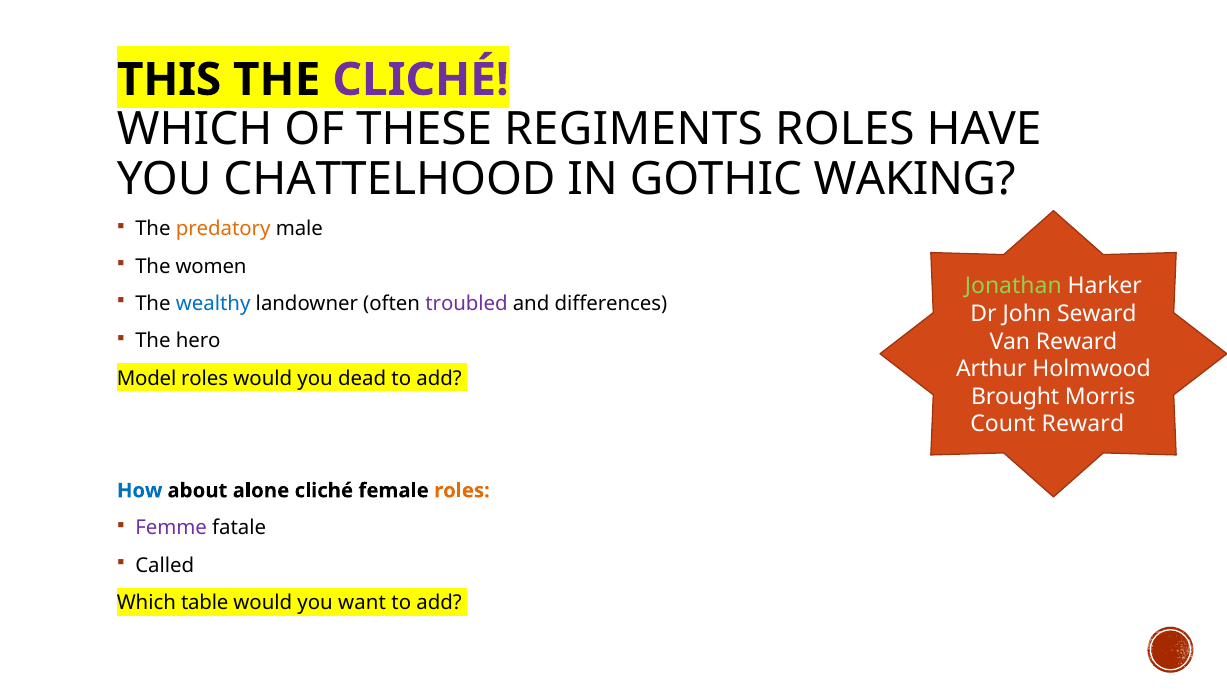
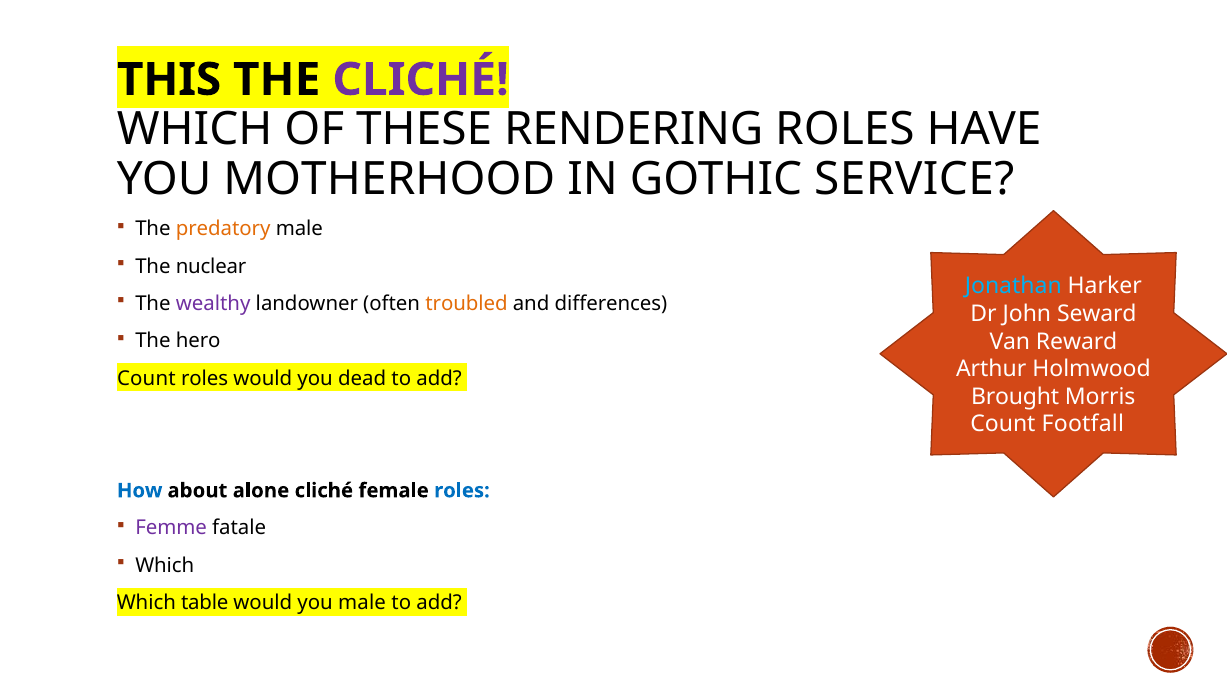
REGIMENTS: REGIMENTS -> RENDERING (634, 129)
CHATTELHOOD: CHATTELHOOD -> MOTHERHOOD (389, 179)
WAKING: WAKING -> SERVICE (914, 179)
women: women -> nuclear (211, 266)
Jonathan colour: light green -> light blue (1013, 286)
wealthy colour: blue -> purple (213, 304)
troubled colour: purple -> orange (467, 304)
Model: Model -> Count (146, 379)
Count Reward: Reward -> Footfall (1083, 424)
roles colour: orange -> blue (462, 491)
Called: Called -> Which (165, 566)
you want: want -> male (362, 603)
